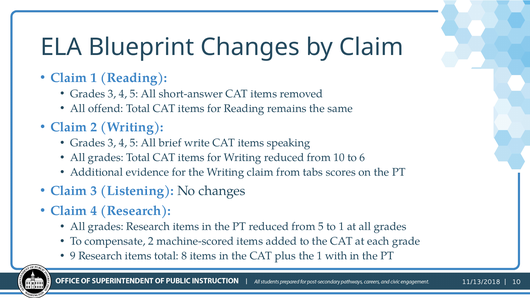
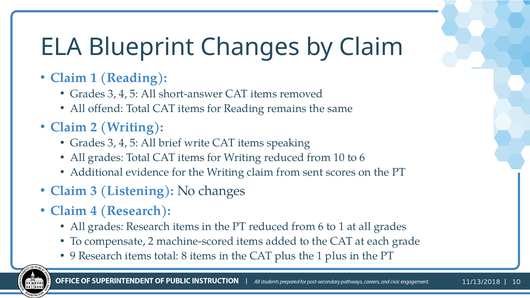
tabs: tabs -> sent (313, 172)
from 5: 5 -> 6 (321, 227)
1 with: with -> plus (336, 256)
